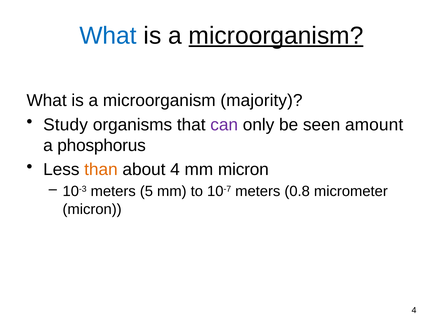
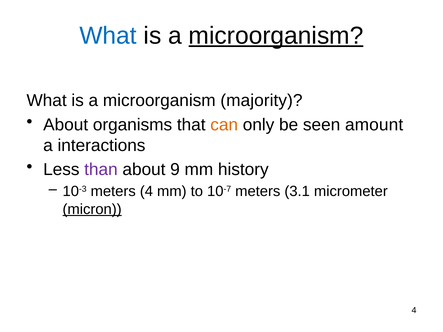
Study: Study -> About (66, 125)
can colour: purple -> orange (224, 125)
phosphorus: phosphorus -> interactions (101, 145)
than colour: orange -> purple (101, 170)
about 4: 4 -> 9 (175, 170)
mm micron: micron -> history (243, 170)
meters 5: 5 -> 4 (146, 192)
0.8: 0.8 -> 3.1 (297, 192)
micron underline: none -> present (92, 209)
